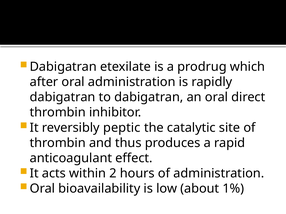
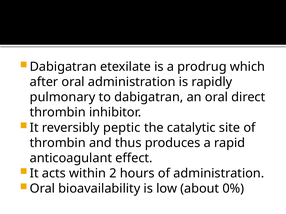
dabigatran: dabigatran -> pulmonary (63, 97)
1%: 1% -> 0% (233, 189)
